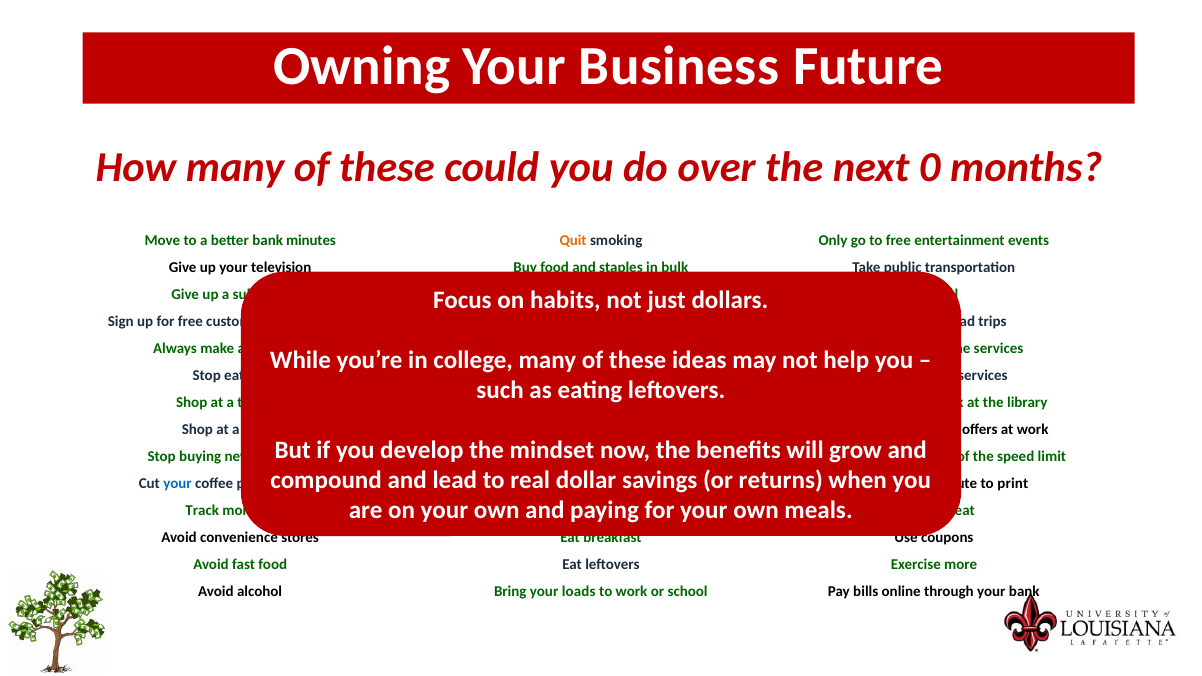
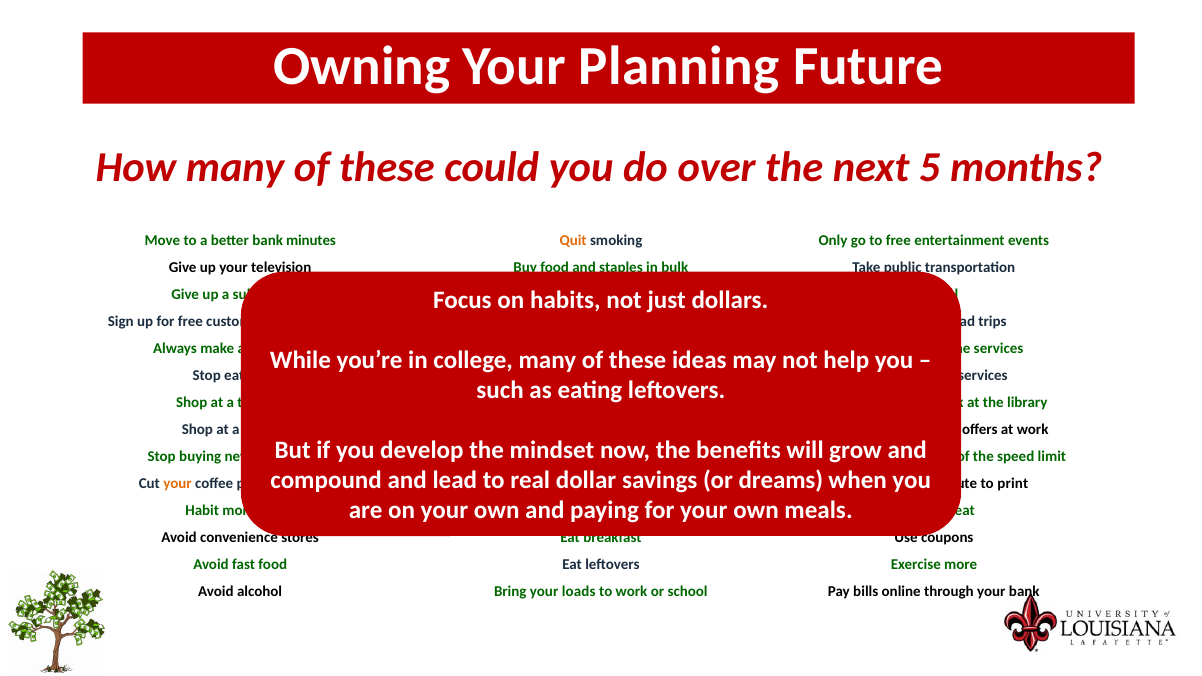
Business: Business -> Planning (679, 66)
0: 0 -> 5 (930, 167)
or returns: returns -> dreams (781, 481)
your colour: blue -> orange (177, 484)
Track: Track -> Habit (202, 511)
